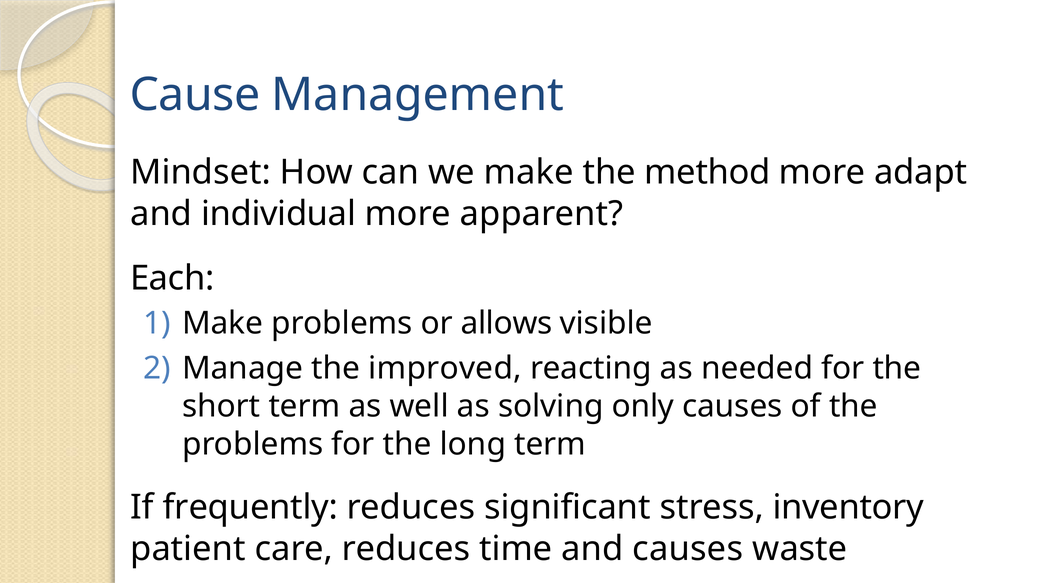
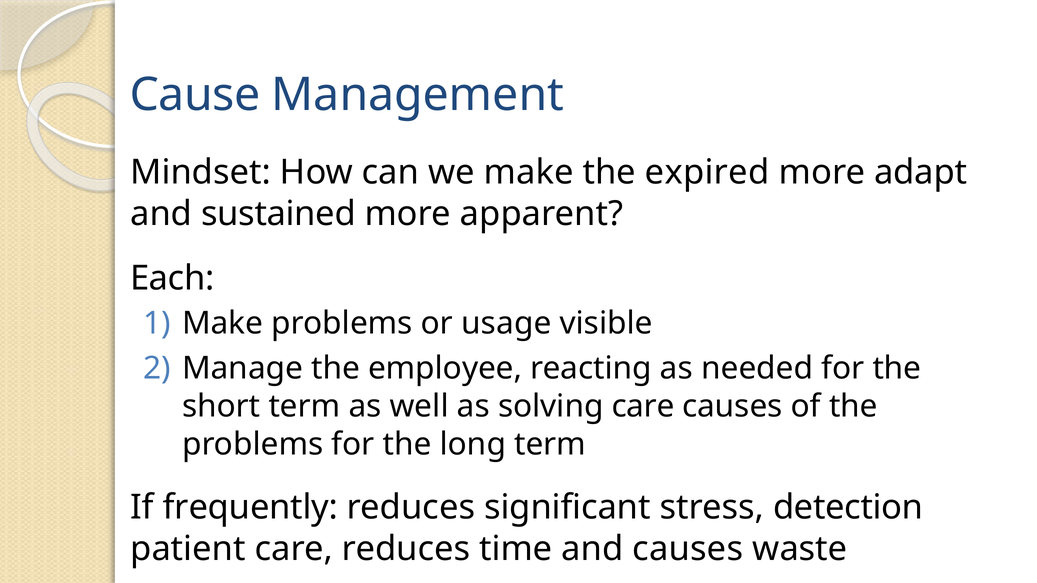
method: method -> expired (707, 172)
individual: individual -> sustained (279, 214)
allows: allows -> usage (506, 323)
improved: improved -> employee (445, 368)
solving only: only -> care (643, 407)
inventory: inventory -> detection (848, 507)
